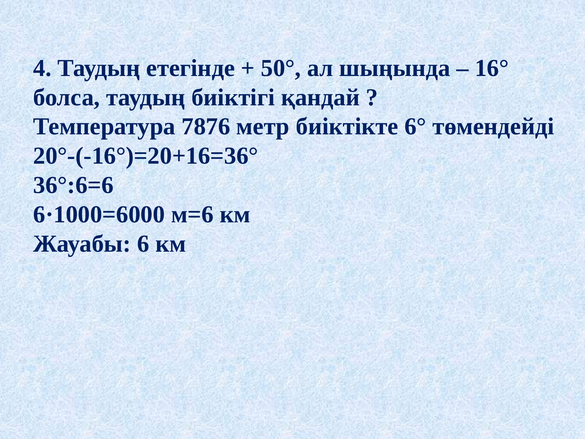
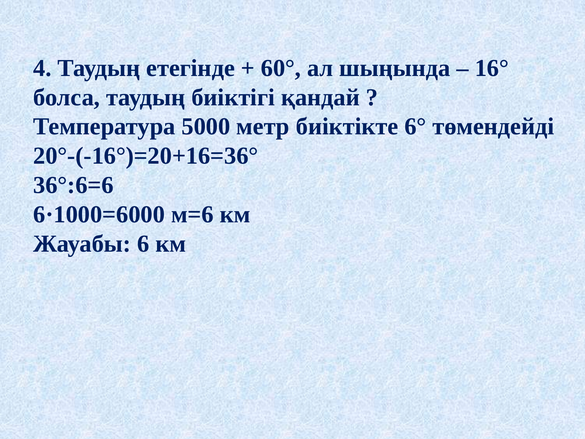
50°: 50° -> 60° (281, 68)
7876: 7876 -> 5000 (206, 127)
